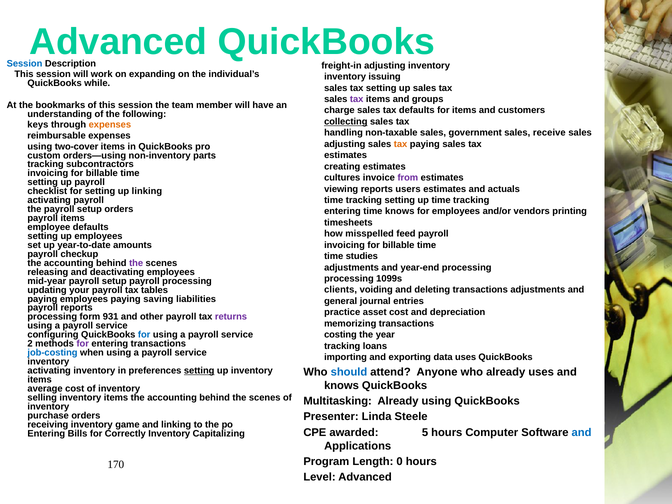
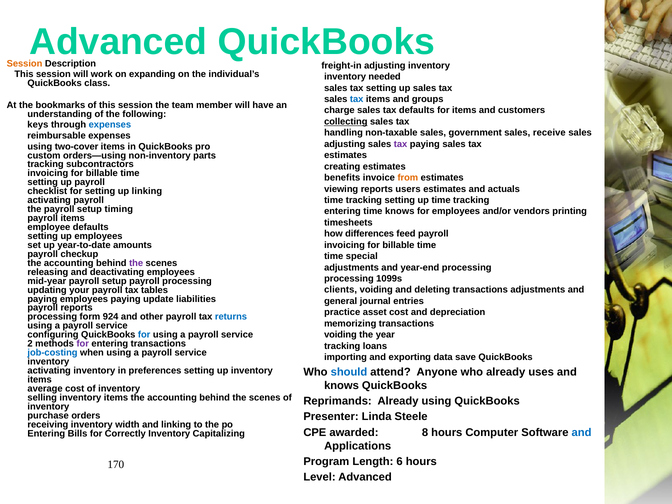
Session colour: blue -> orange (25, 63)
issuing: issuing -> needed (385, 77)
while: while -> class (97, 83)
tax colour: purple -> blue (357, 99)
expenses colour: orange -> blue (110, 125)
tax colour: orange -> purple (401, 144)
cultures: cultures -> benefits (342, 178)
from colour: purple -> orange (408, 178)
setup orders: orders -> timing (119, 209)
misspelled: misspelled -> differences (370, 234)
studies: studies -> special (362, 256)
saving: saving -> update (158, 299)
931: 931 -> 924 (111, 317)
returns colour: purple -> blue (231, 317)
costing: costing -> voiding (340, 335)
data uses: uses -> save (466, 357)
setting underline: present -> none (199, 371)
Multitasking: Multitasking -> Reprimands (338, 401)
game: game -> width (127, 425)
5: 5 -> 8 (425, 432)
0: 0 -> 6 (400, 462)
